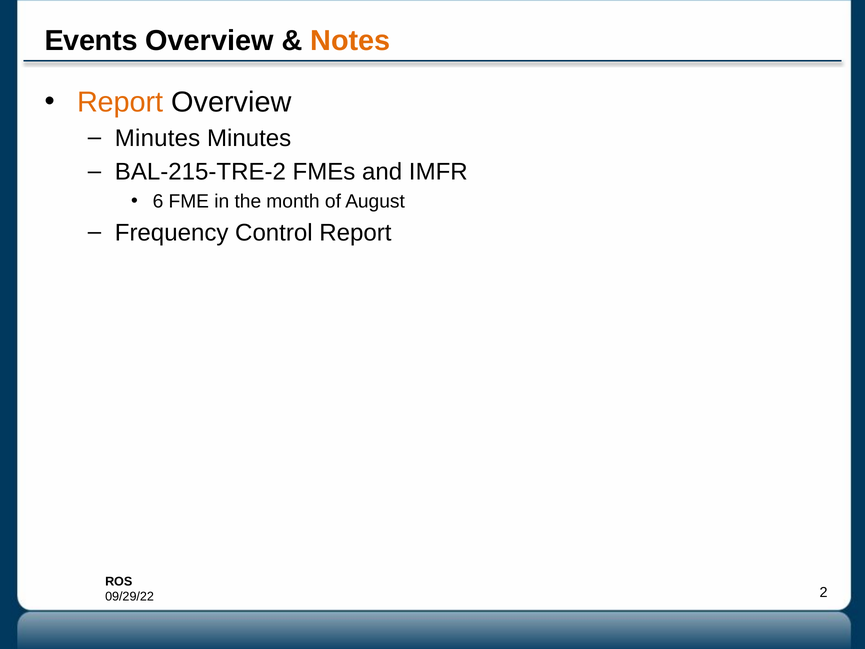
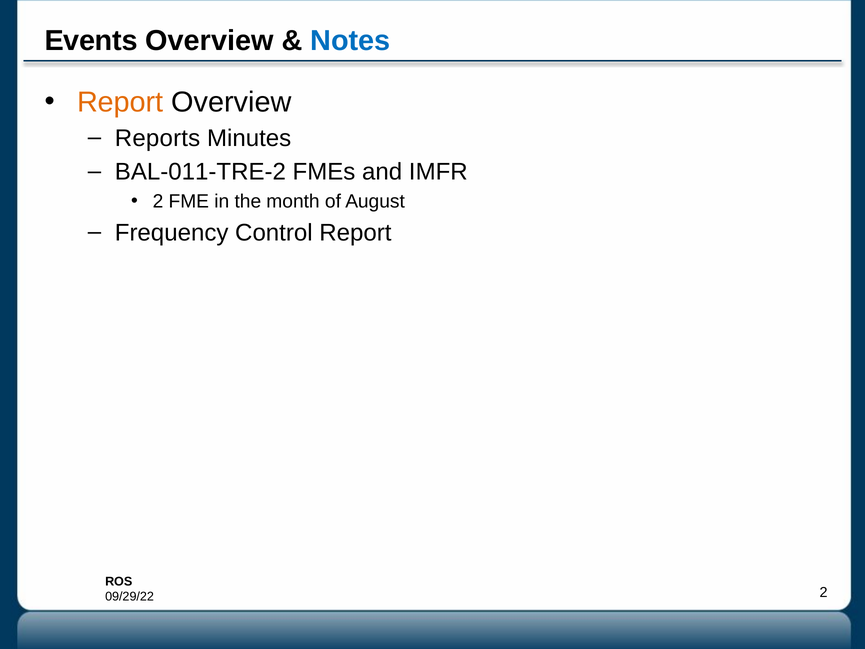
Notes colour: orange -> blue (350, 41)
Minutes: Minutes -> Reports (158, 138)
BAL-215-TRE-2: BAL-215-TRE-2 -> BAL-011-TRE-2 (200, 172)
6: 6 -> 2 (158, 201)
